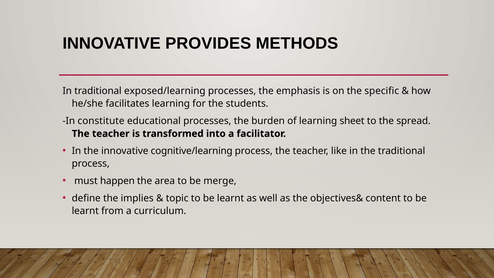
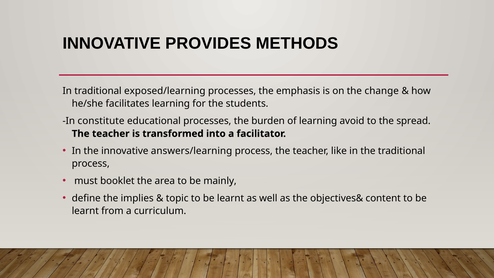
specific: specific -> change (382, 91)
sheet: sheet -> avoid (352, 121)
cognitive/learning: cognitive/learning -> answers/learning (192, 151)
happen: happen -> booklet (117, 181)
merge: merge -> mainly (220, 181)
